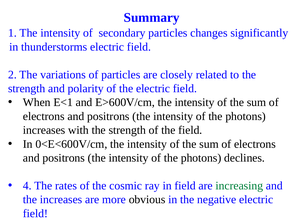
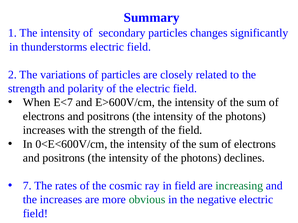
E<1: E<1 -> E<7 (63, 103)
4: 4 -> 7 (27, 186)
obvious colour: black -> green (147, 200)
